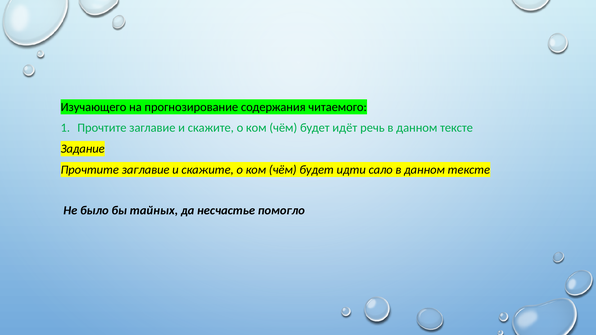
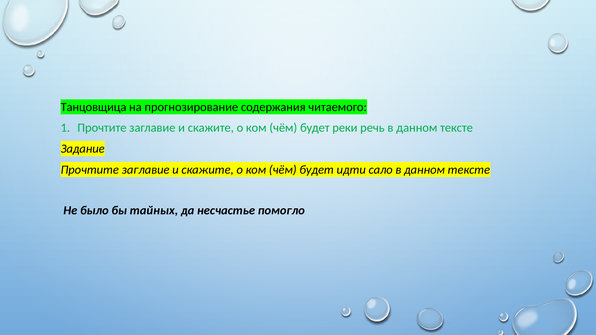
Изучающего: Изучающего -> Танцовщица (94, 107)
идёт: идёт -> реки (345, 128)
